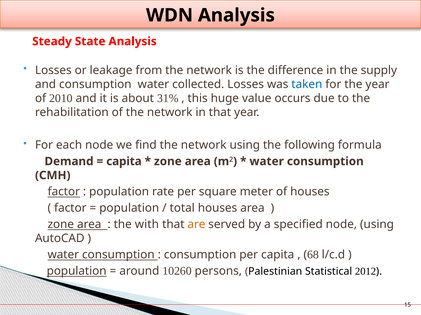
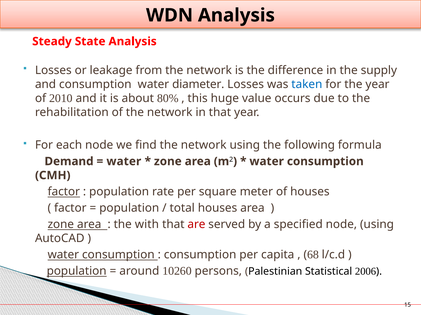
collected: collected -> diameter (198, 85)
31%: 31% -> 80% (168, 99)
capita: capita -> water (124, 162)
are colour: orange -> red (196, 225)
2012: 2012 -> 2006 (366, 272)
